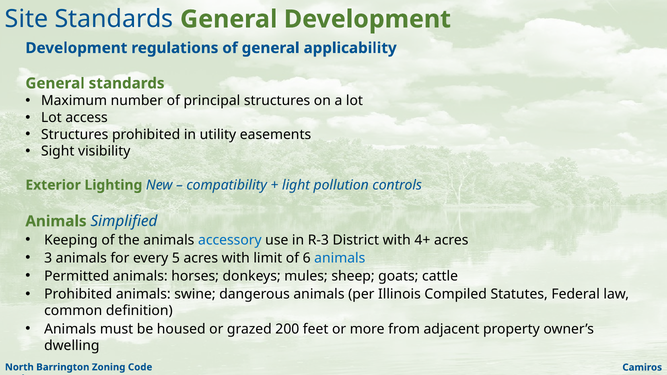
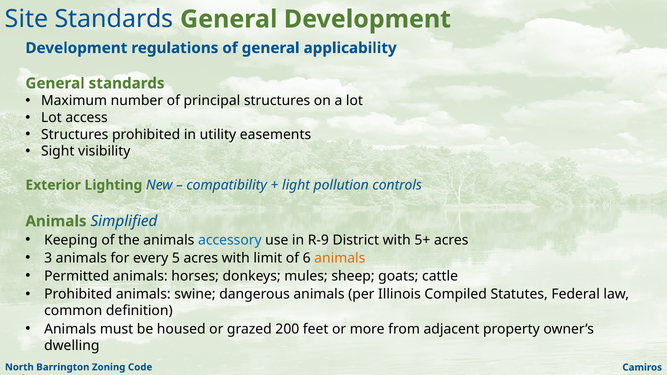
R-3: R-3 -> R-9 (318, 240)
4+: 4+ -> 5+ (422, 240)
animals colour: blue -> orange (340, 258)
